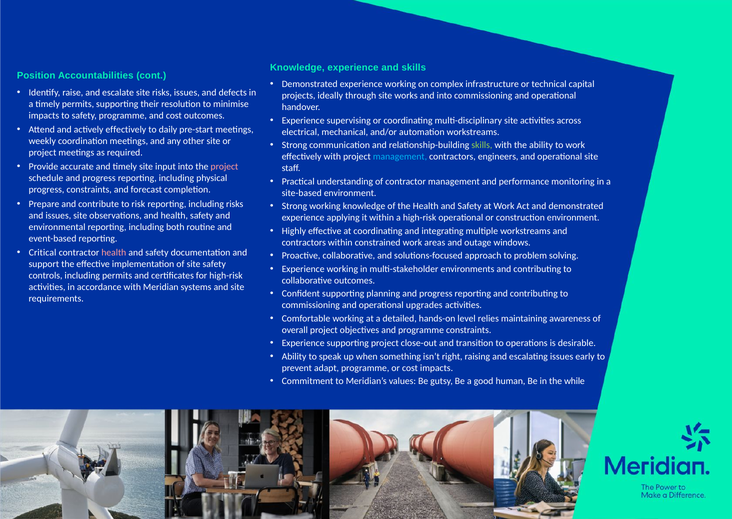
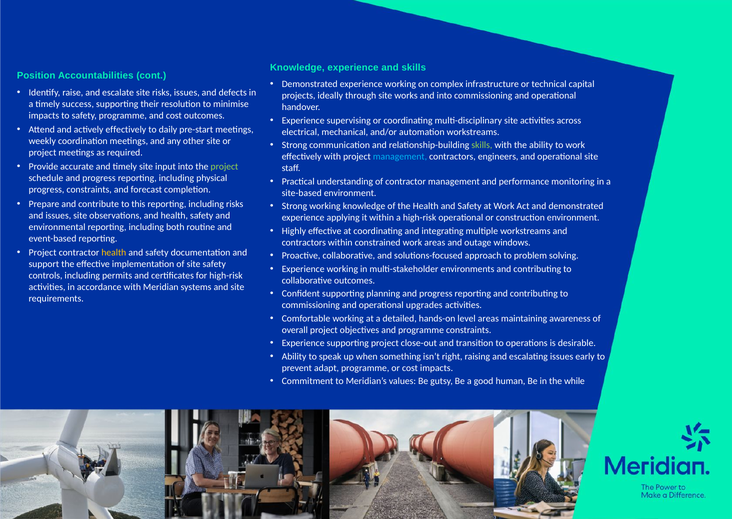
timely permits: permits -> success (78, 104)
project colour: pink -> light green (224, 167)
risk: risk -> this (138, 204)
Critical: Critical -> Project (43, 252)
health colour: pink -> yellow (114, 252)
level relies: relies -> areas (488, 318)
